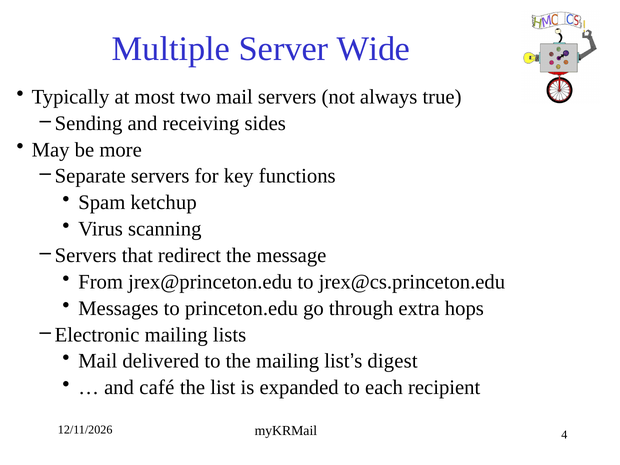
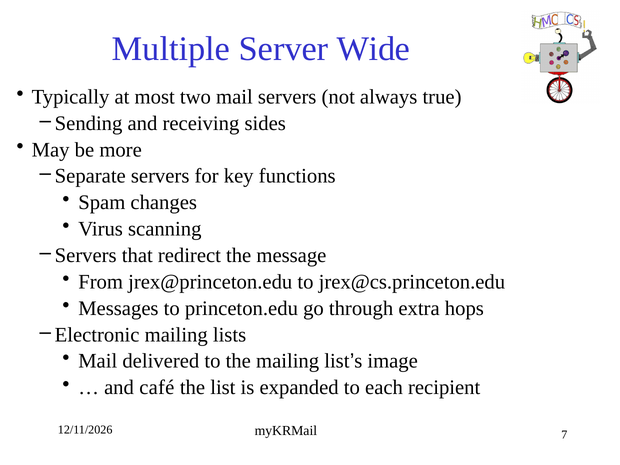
ketchup: ketchup -> changes (164, 203)
digest: digest -> image (393, 361)
4: 4 -> 7 (564, 435)
